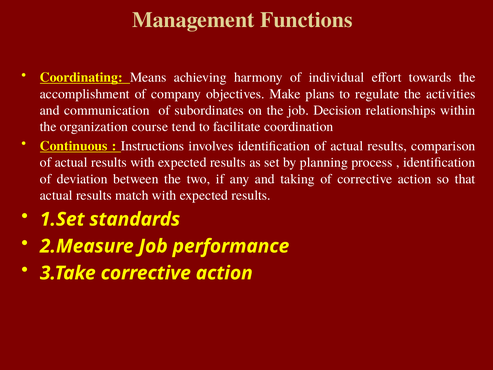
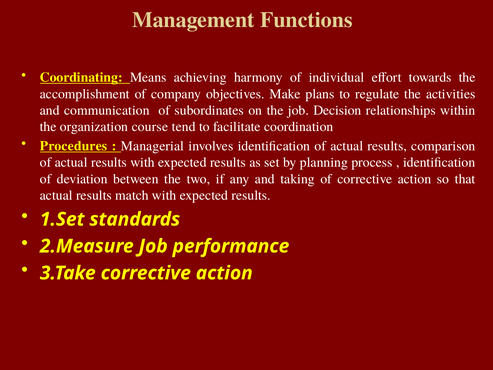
Continuous: Continuous -> Procedures (74, 146)
Instructions: Instructions -> Managerial (153, 146)
